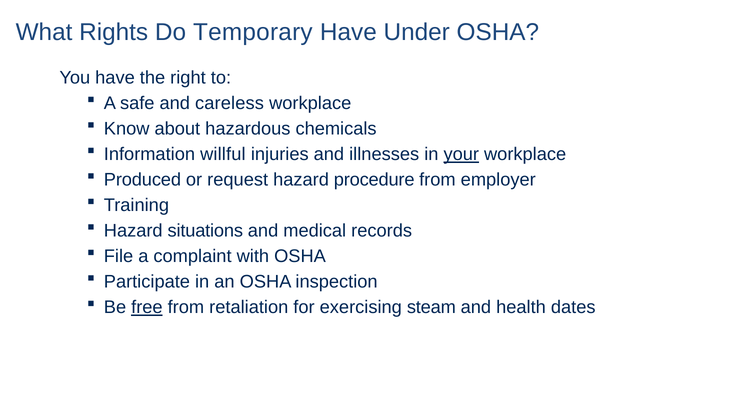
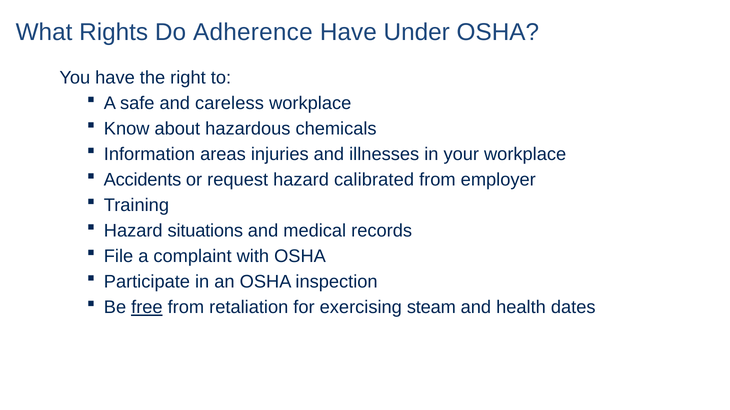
Temporary: Temporary -> Adherence (253, 32)
willful: willful -> areas (223, 155)
your underline: present -> none (461, 155)
Produced: Produced -> Accidents (142, 180)
procedure: procedure -> calibrated (374, 180)
